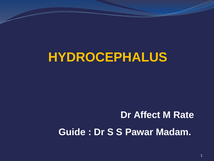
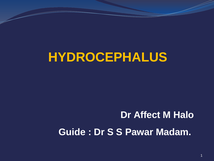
Rate: Rate -> Halo (184, 115)
